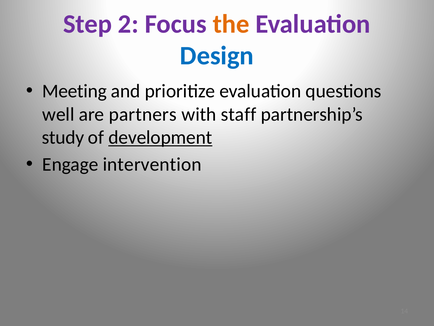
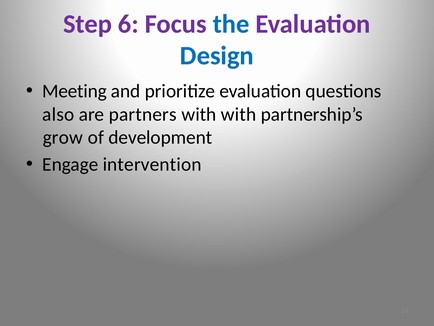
2: 2 -> 6 (128, 24)
the colour: orange -> blue (231, 24)
well: well -> also (58, 114)
with staff: staff -> with (238, 114)
study: study -> grow (63, 137)
development underline: present -> none (160, 137)
